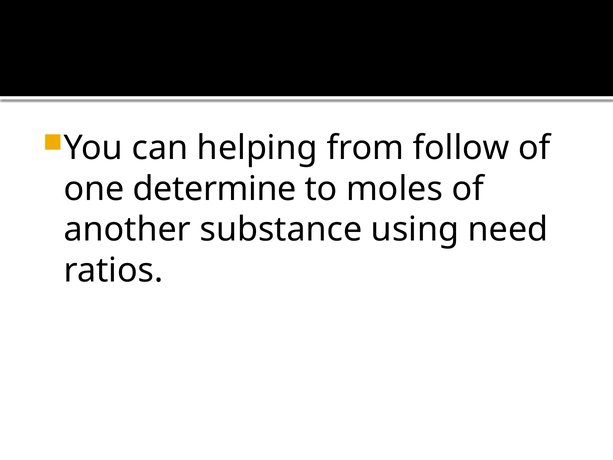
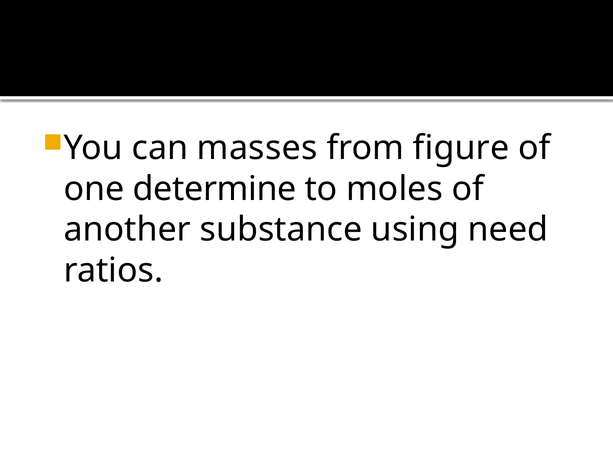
helping: helping -> masses (257, 148)
follow: follow -> figure (461, 148)
